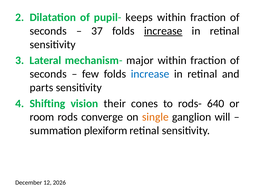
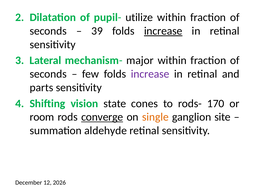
keeps: keeps -> utilize (139, 17)
37: 37 -> 39 (97, 31)
increase colour: blue -> purple (150, 74)
their: their -> state (115, 104)
640: 640 -> 170 (216, 104)
converge underline: none -> present (102, 117)
will: will -> site (223, 117)
plexiform: plexiform -> aldehyde (106, 131)
